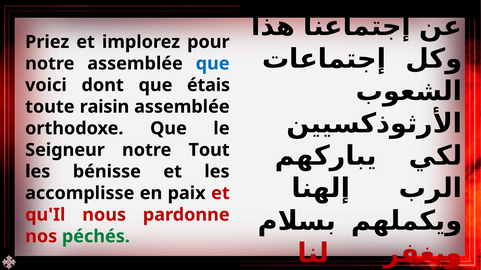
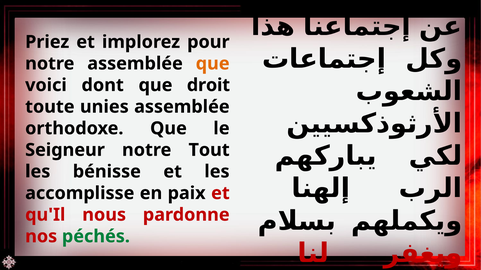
que colour: blue -> orange (213, 64)
étais: étais -> droit (208, 85)
raisin: raisin -> unies (104, 107)
